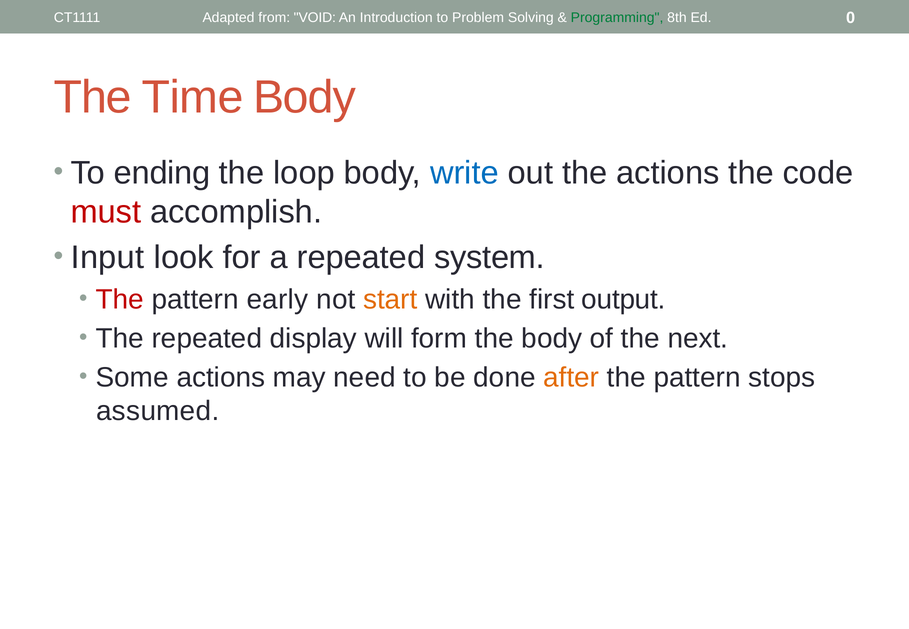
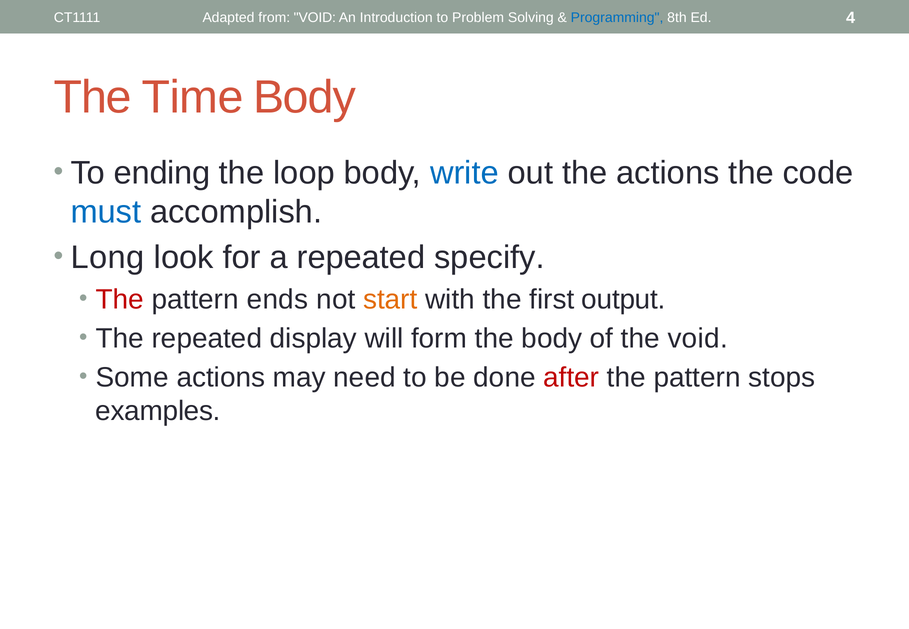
Programming colour: green -> blue (617, 18)
0: 0 -> 4 (851, 18)
must colour: red -> blue (106, 212)
Input: Input -> Long (108, 258)
system: system -> specify (489, 258)
early: early -> ends (277, 299)
the next: next -> void (698, 339)
after colour: orange -> red (571, 378)
assumed: assumed -> examples (158, 411)
